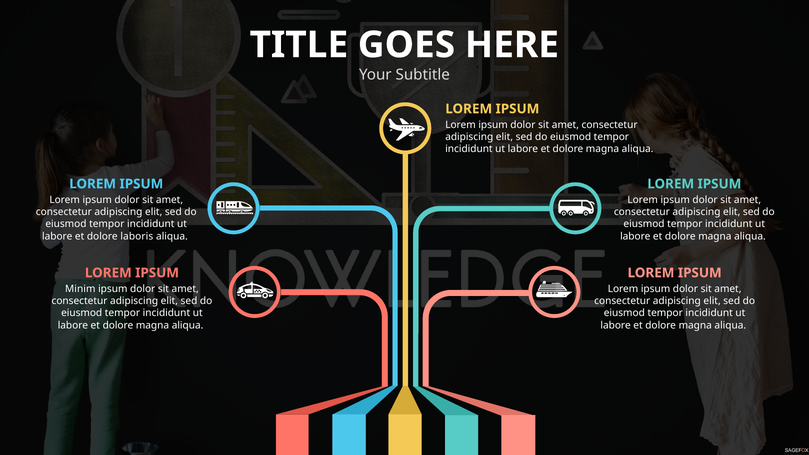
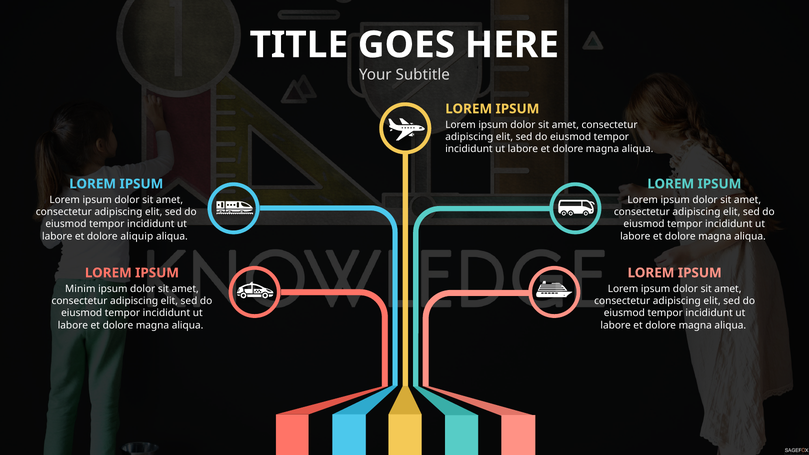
laboris: laboris -> aliquip (137, 236)
